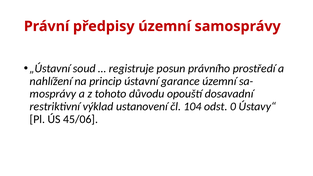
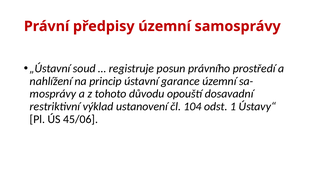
0: 0 -> 1 (233, 107)
